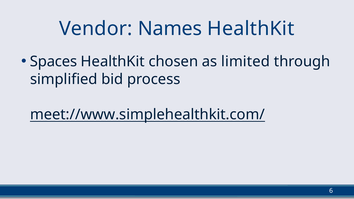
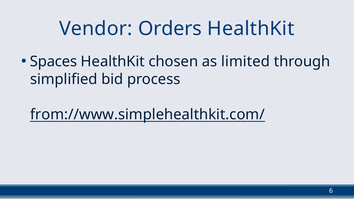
Names: Names -> Orders (170, 29)
meet://www.simplehealthkit.com/: meet://www.simplehealthkit.com/ -> from://www.simplehealthkit.com/ (147, 115)
